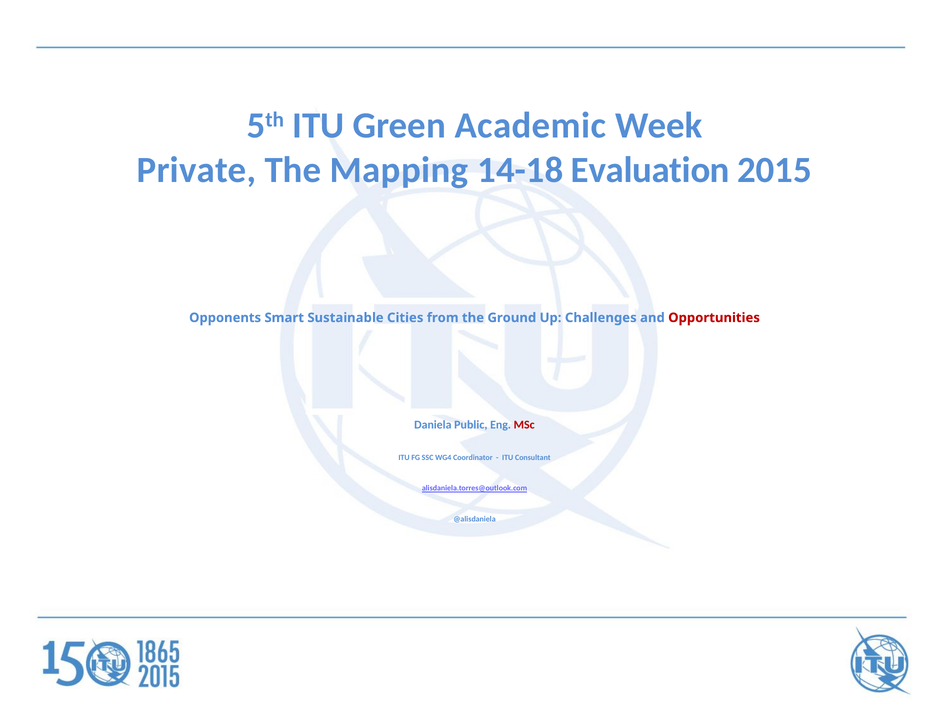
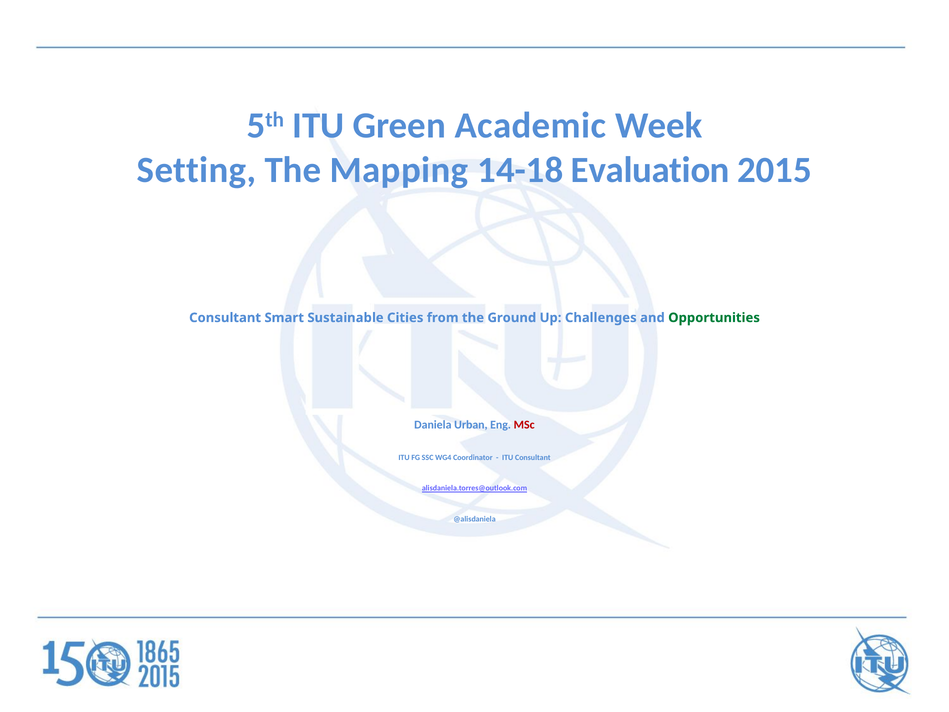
Private: Private -> Setting (196, 170)
Opponents: Opponents -> Consultant (225, 318)
Opportunities colour: red -> green (714, 318)
Public: Public -> Urban (471, 425)
